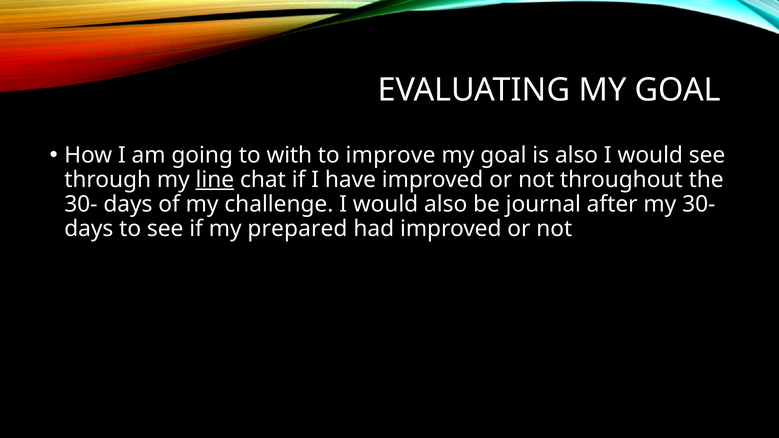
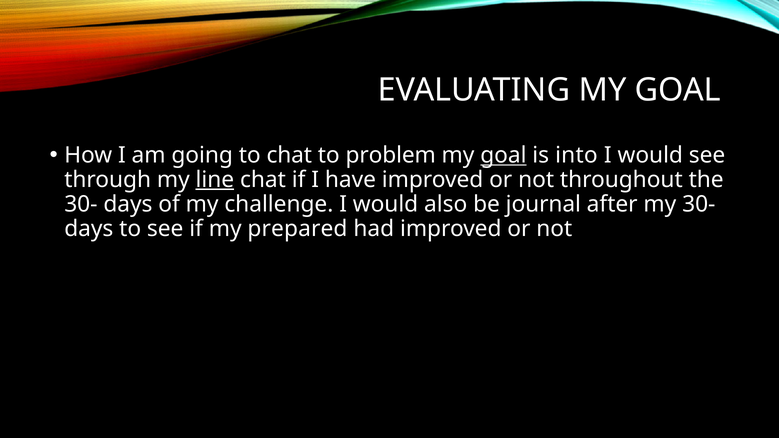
to with: with -> chat (289, 155)
improve: improve -> problem (391, 155)
goal underline: none -> present (503, 155)
is also: also -> into (576, 155)
